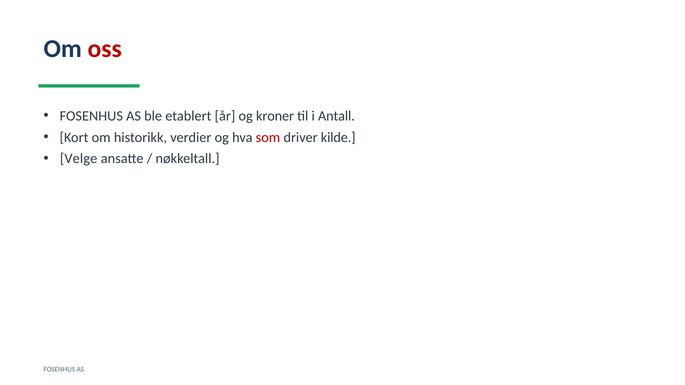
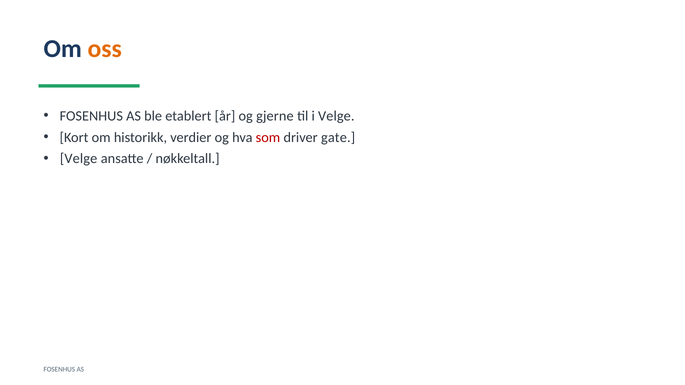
oss colour: red -> orange (105, 49)
kroner: kroner -> gjerne (275, 116)
i Antall: Antall -> Velge (336, 116)
kilde: kilde -> gate (338, 137)
